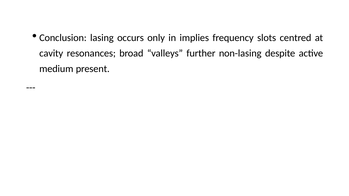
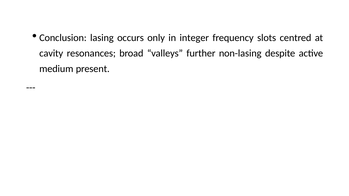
implies: implies -> integer (194, 38)
